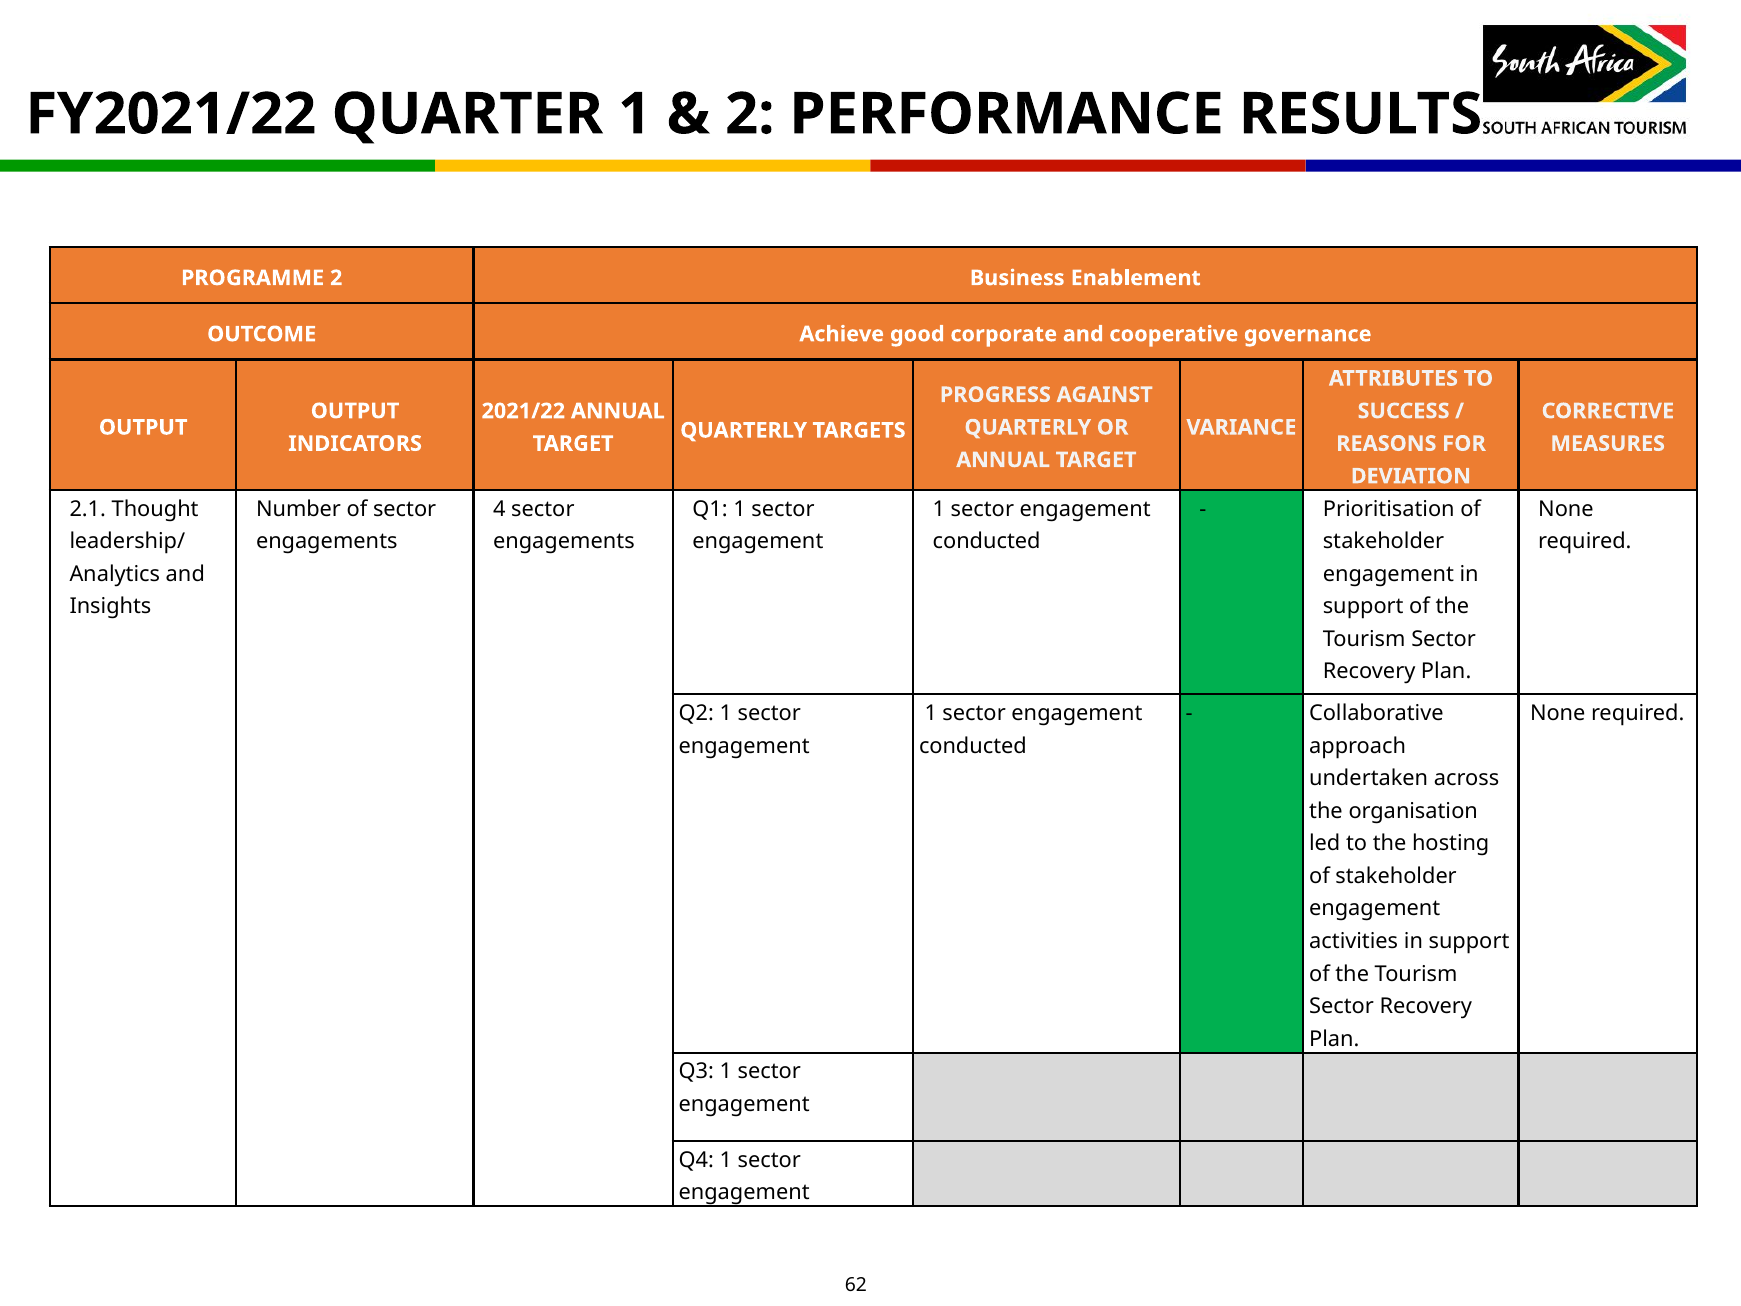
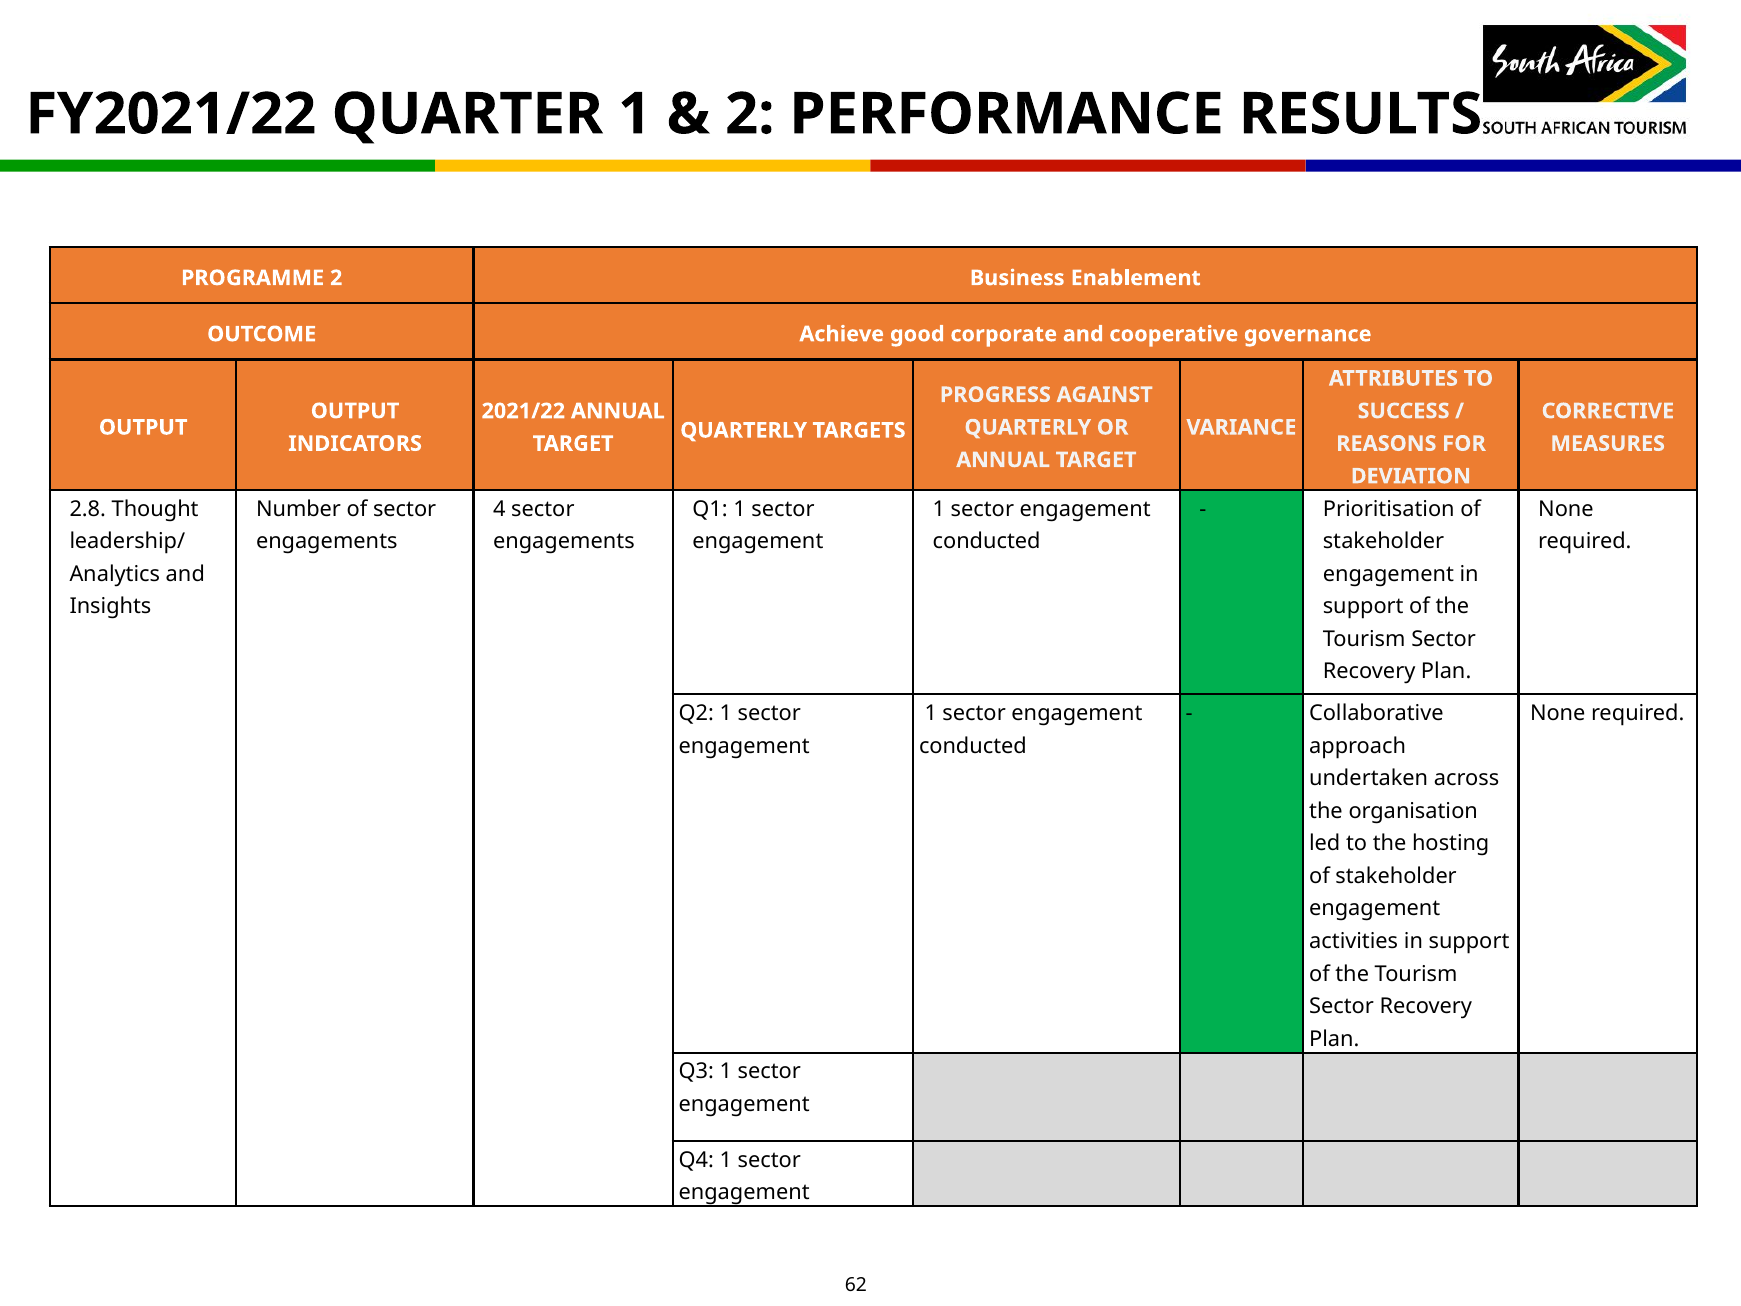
2.1: 2.1 -> 2.8 (88, 509)
